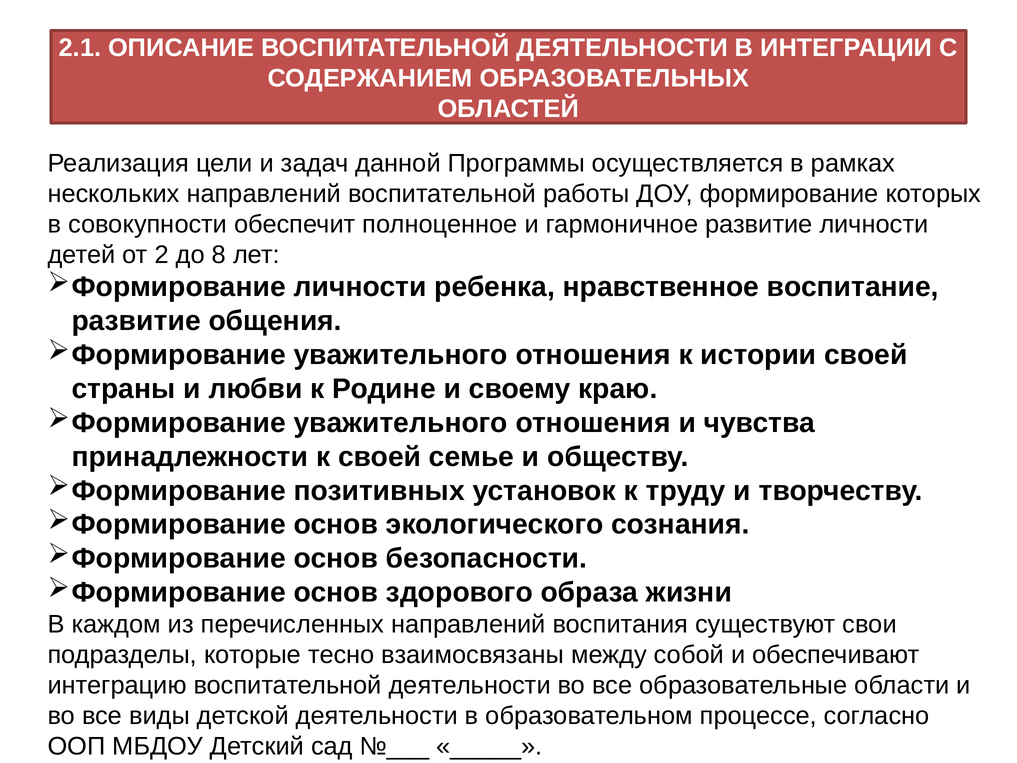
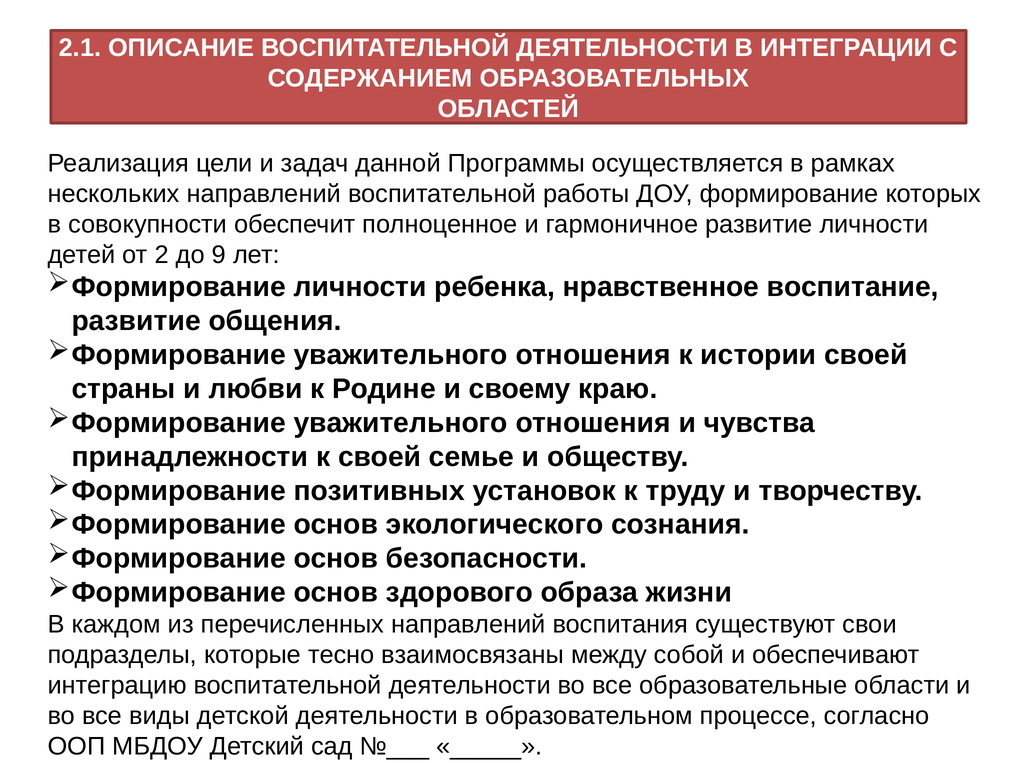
8: 8 -> 9 (219, 255)
